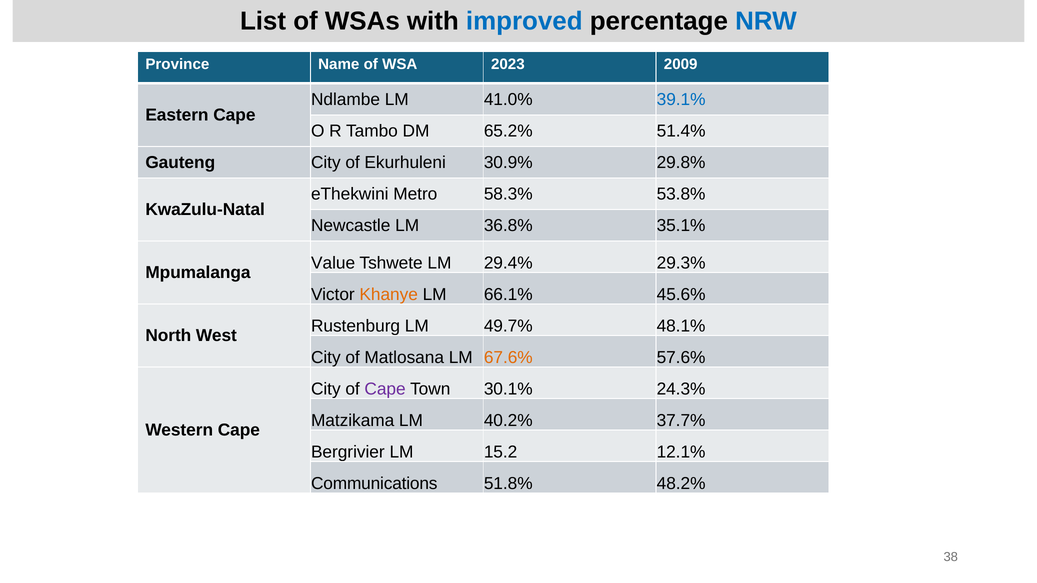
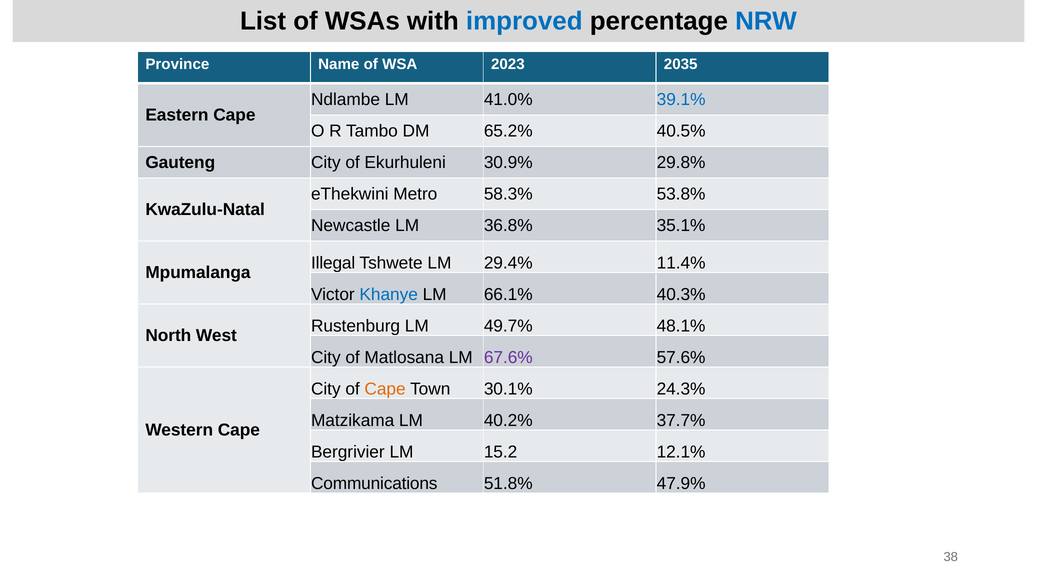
2009: 2009 -> 2035 (681, 64)
51.4%: 51.4% -> 40.5% (681, 131)
Value: Value -> Illegal (333, 263)
29.3%: 29.3% -> 11.4% (681, 263)
Khanye colour: orange -> blue (389, 295)
45.6%: 45.6% -> 40.3% (681, 295)
67.6% colour: orange -> purple (508, 358)
Cape colour: purple -> orange (385, 389)
48.2%: 48.2% -> 47.9% (681, 484)
